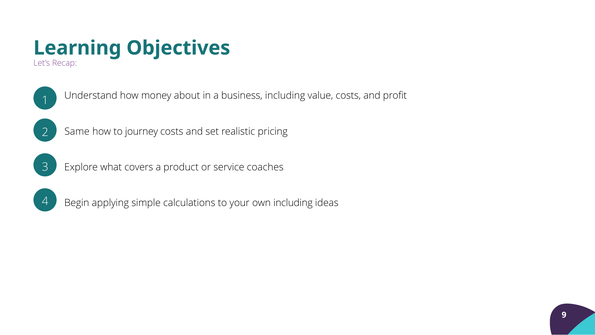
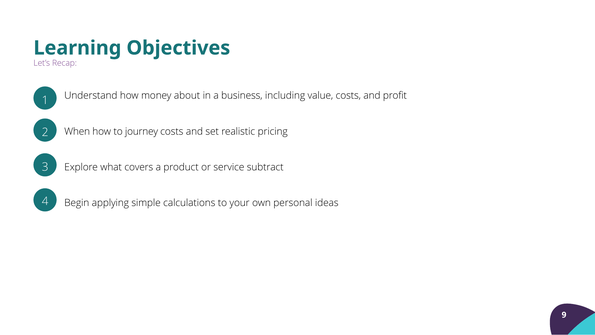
Same: Same -> When (77, 131)
coaches: coaches -> subtract (265, 167)
own including: including -> personal (293, 203)
